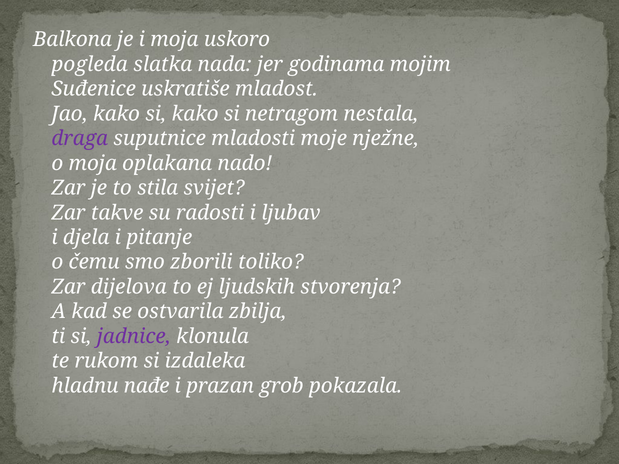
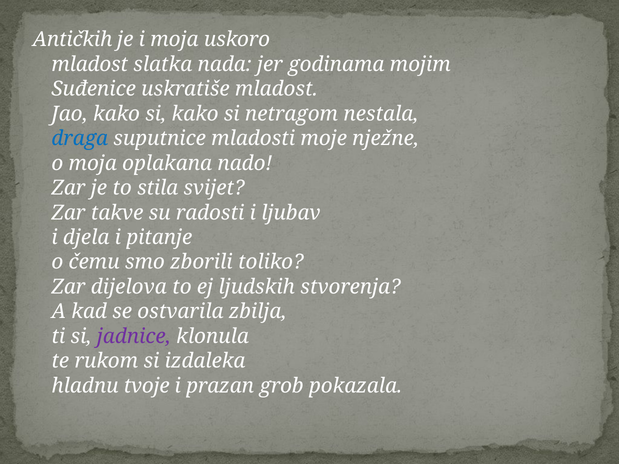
Balkona: Balkona -> Antičkih (72, 39)
pogleda: pogleda -> mladost (90, 64)
draga colour: purple -> blue (80, 139)
nađe: nađe -> tvoje (147, 386)
